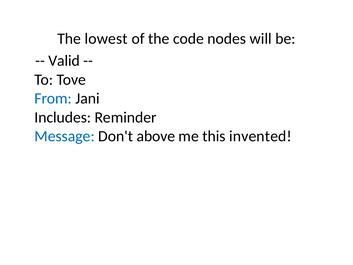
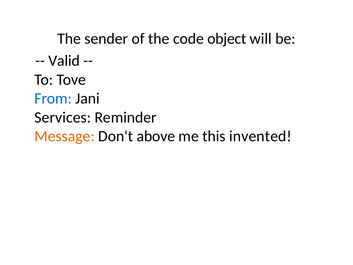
lowest: lowest -> sender (106, 39)
nodes: nodes -> object (227, 39)
Includes: Includes -> Services (63, 117)
Message colour: blue -> orange (65, 136)
